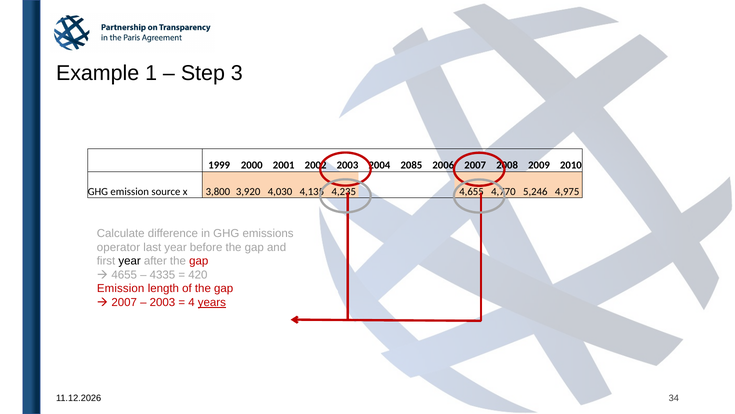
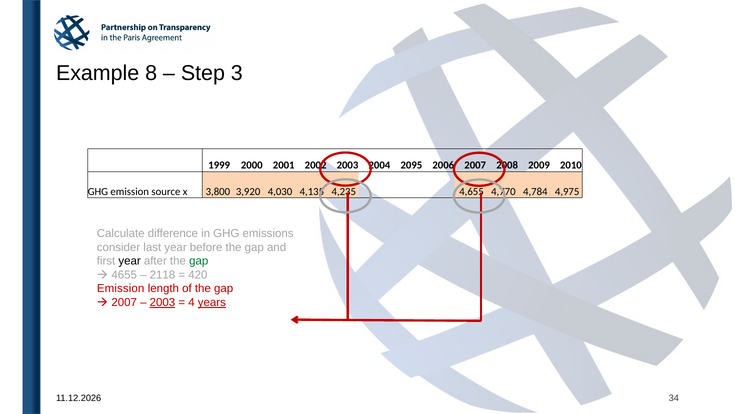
1: 1 -> 8 (151, 73)
2085: 2085 -> 2095 (411, 165)
5,246: 5,246 -> 4,784 (535, 191)
operator: operator -> consider (119, 247)
gap colour: red -> green (199, 261)
4335: 4335 -> 2118 (162, 275)
2003 underline: none -> present (162, 302)
